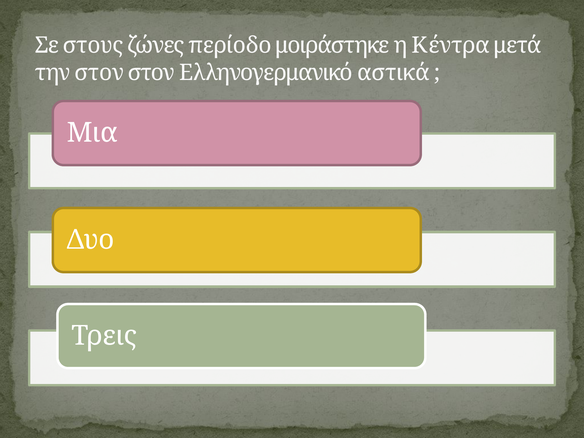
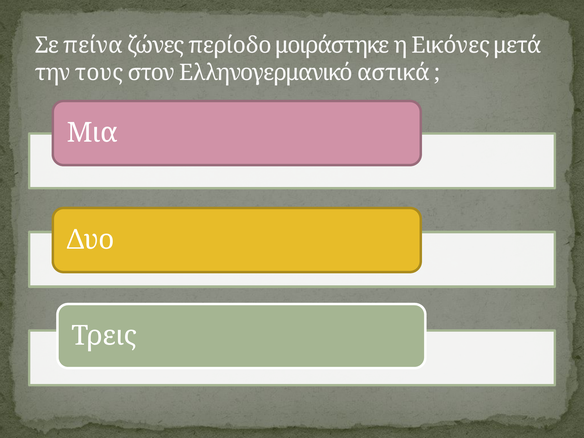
στους: στους -> πείνα (93, 45)
Κέντρα: Κέντρα -> Εικόνες (451, 45)
την στον: στον -> τους (99, 73)
